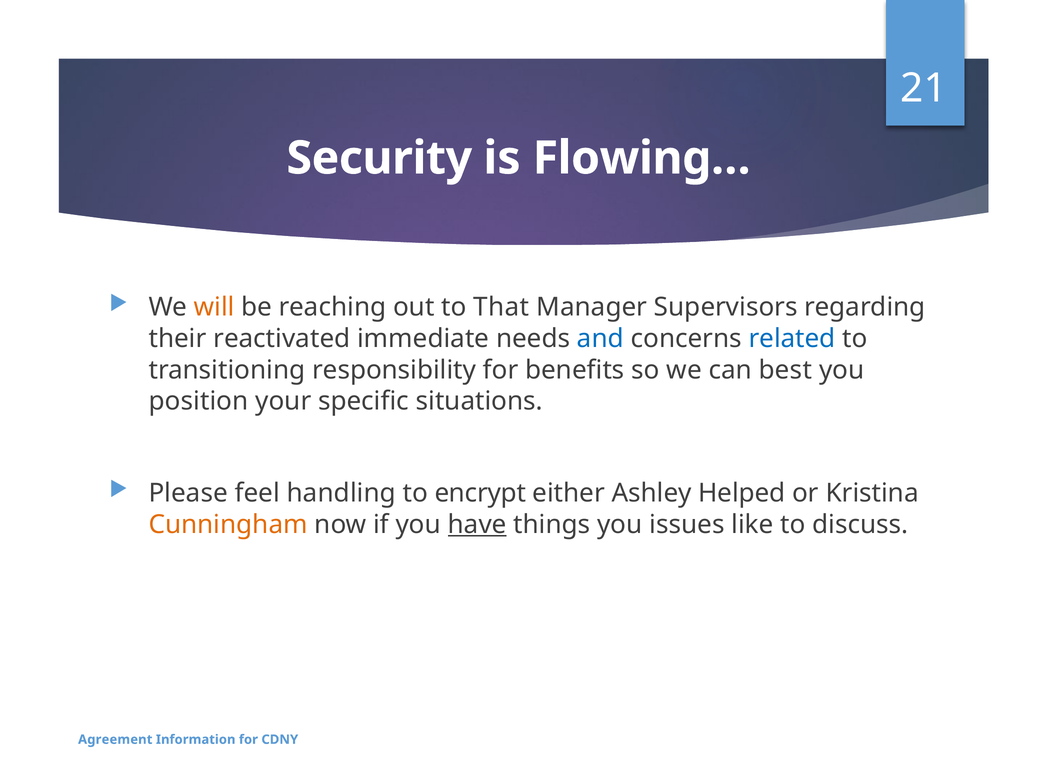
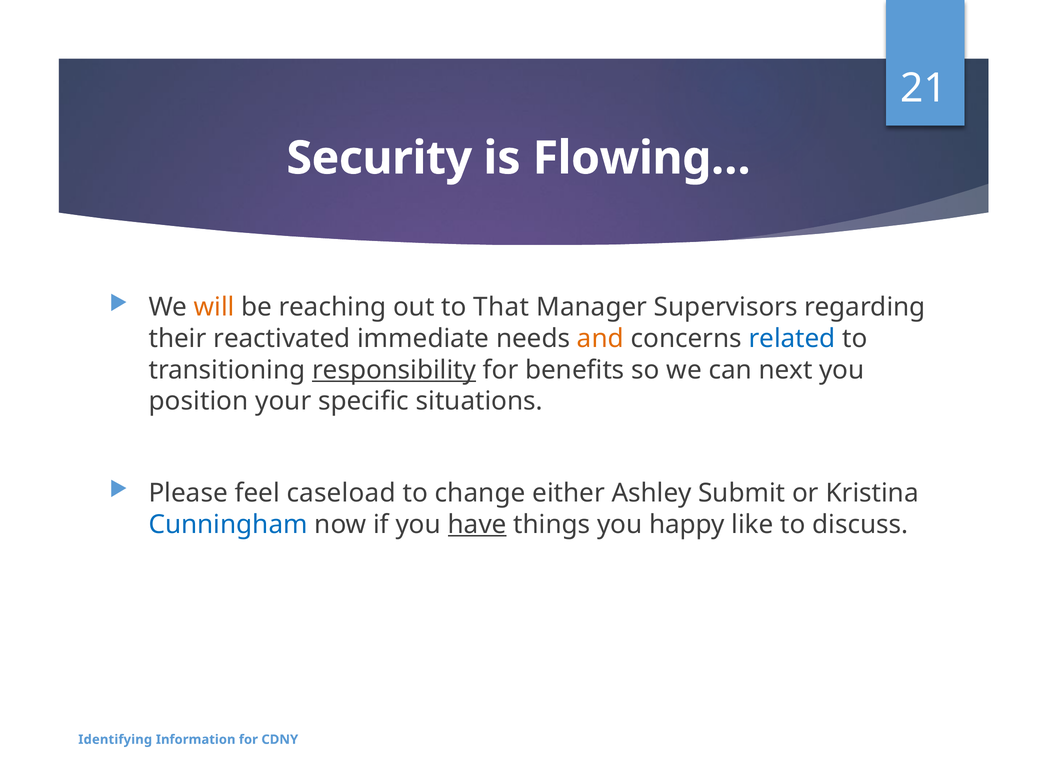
and colour: blue -> orange (600, 339)
responsibility underline: none -> present (394, 370)
best: best -> next (786, 370)
handling: handling -> caseload (341, 493)
encrypt: encrypt -> change (480, 493)
Helped: Helped -> Submit (742, 493)
Cunningham colour: orange -> blue (228, 525)
issues: issues -> happy (687, 525)
Agreement: Agreement -> Identifying (115, 740)
